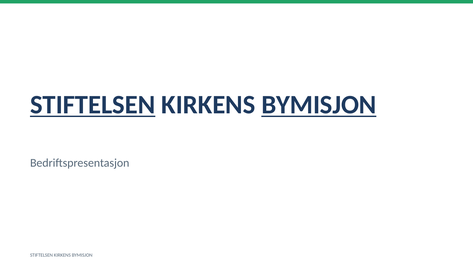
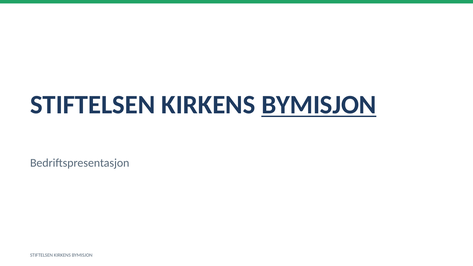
STIFTELSEN underline: present -> none (93, 105)
